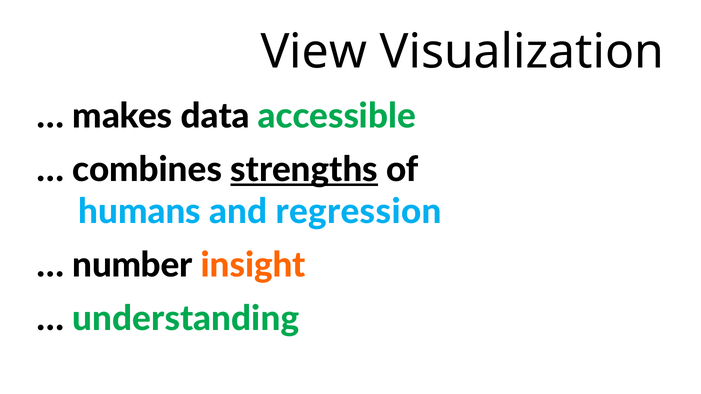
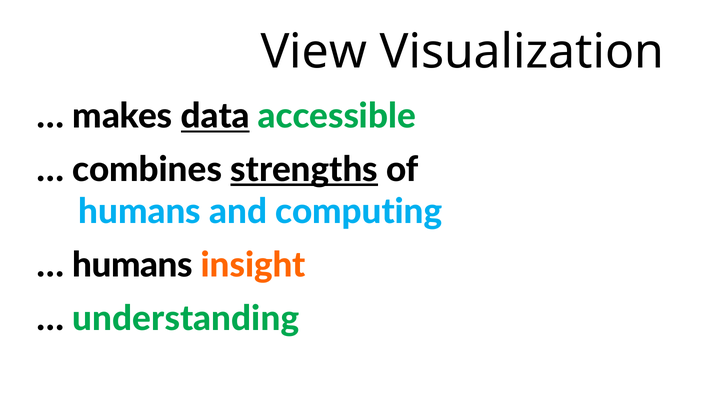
data underline: none -> present (215, 116)
regression: regression -> computing (359, 212)
number: number -> humans (133, 265)
